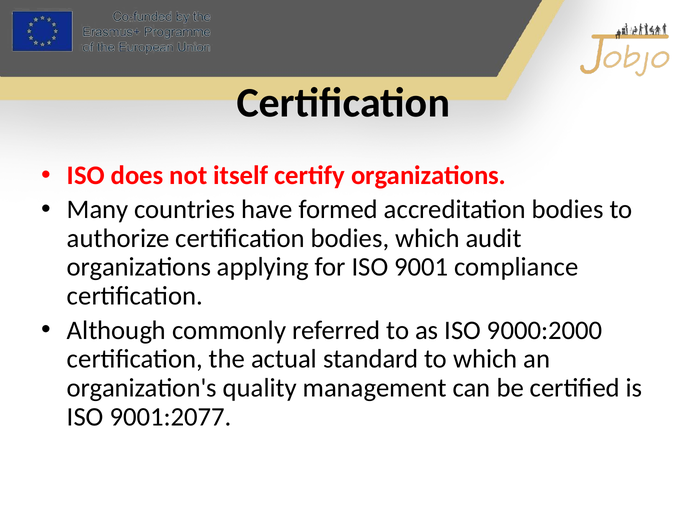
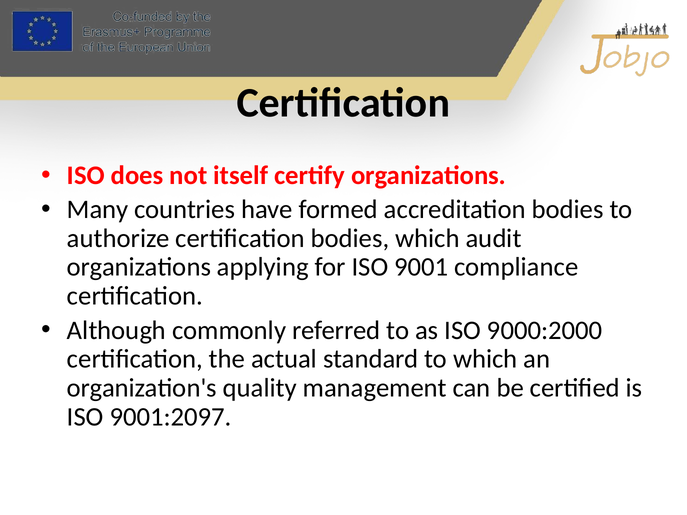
9001:2077: 9001:2077 -> 9001:2097 (171, 417)
